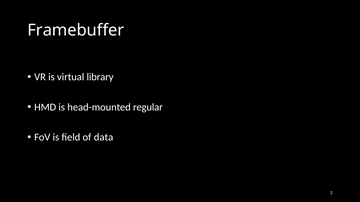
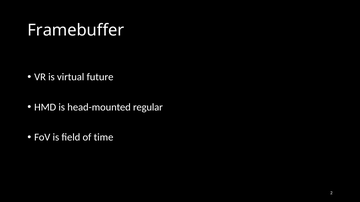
library: library -> future (100, 77)
data: data -> time (104, 138)
